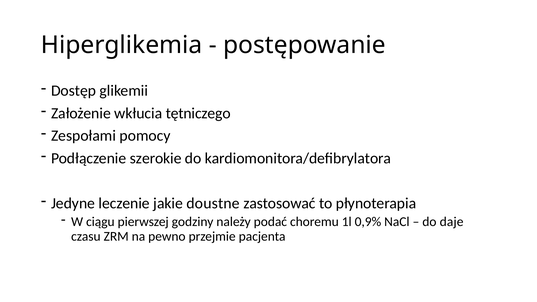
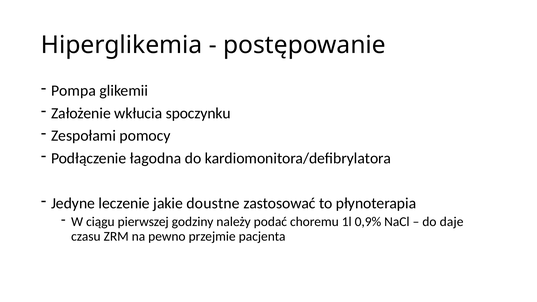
Dostęp: Dostęp -> Pompa (73, 91)
tętniczego: tętniczego -> spoczynku (198, 113)
szerokie: szerokie -> łagodna (156, 158)
